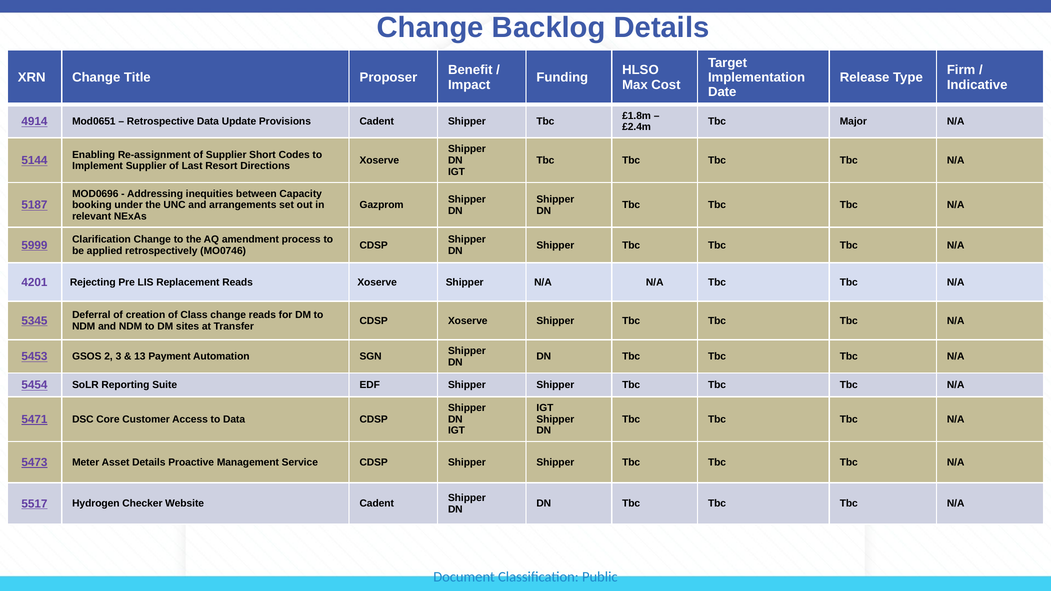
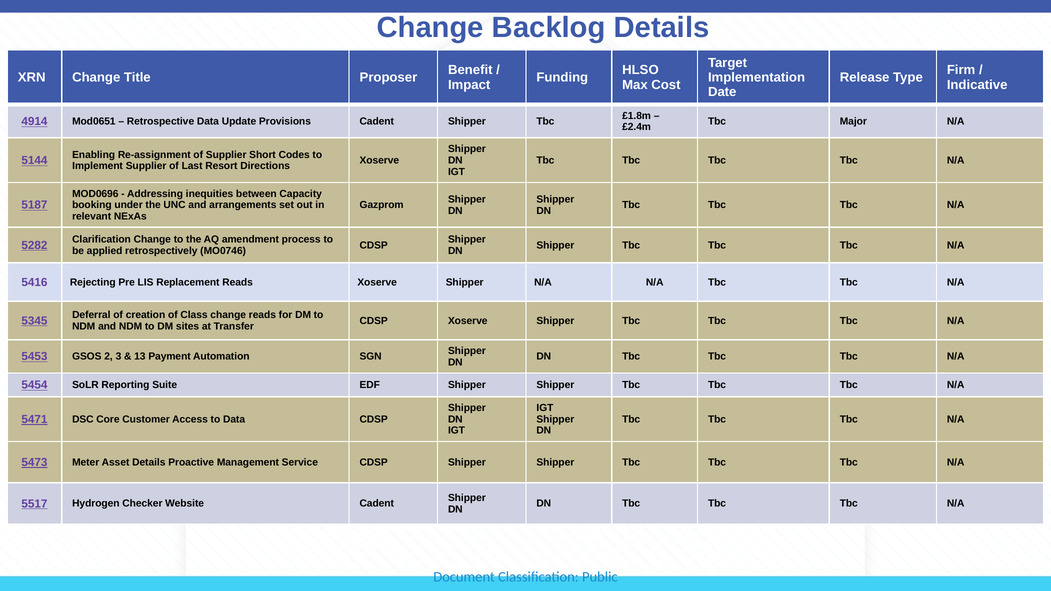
5999: 5999 -> 5282 (34, 245)
4201: 4201 -> 5416 (34, 282)
